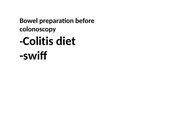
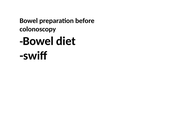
Colitis: Colitis -> Bowel (38, 41)
